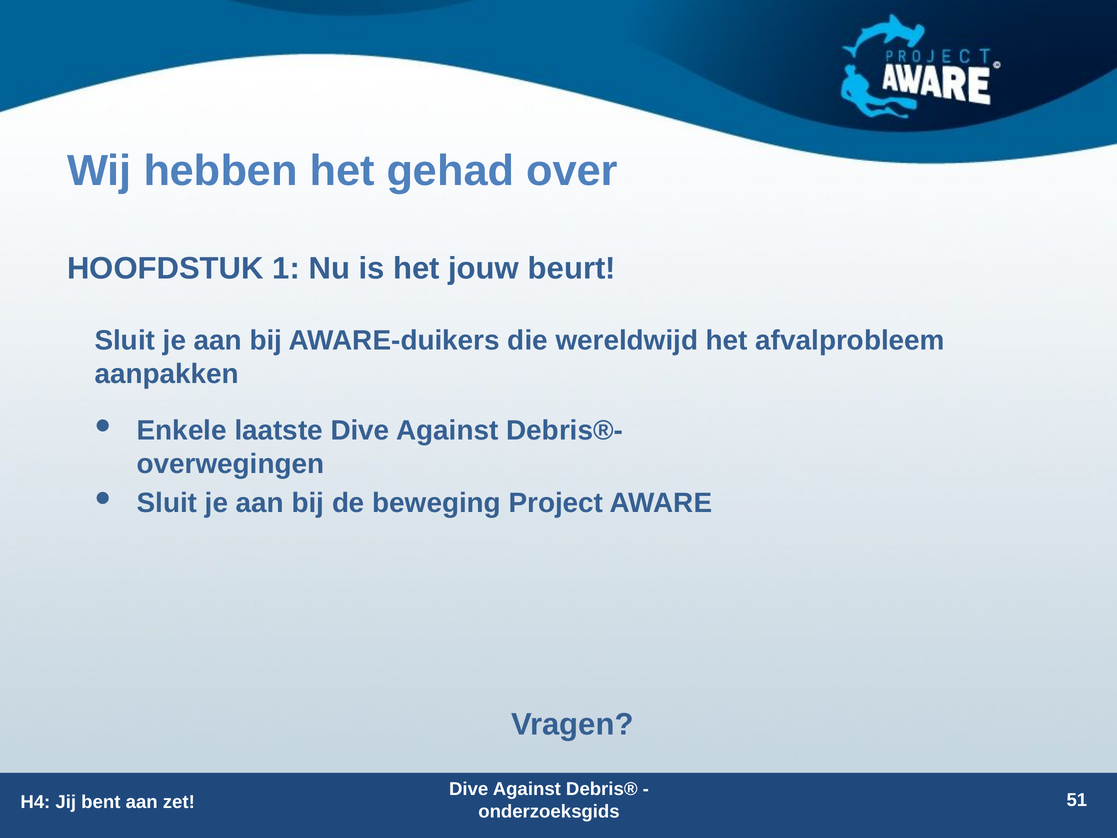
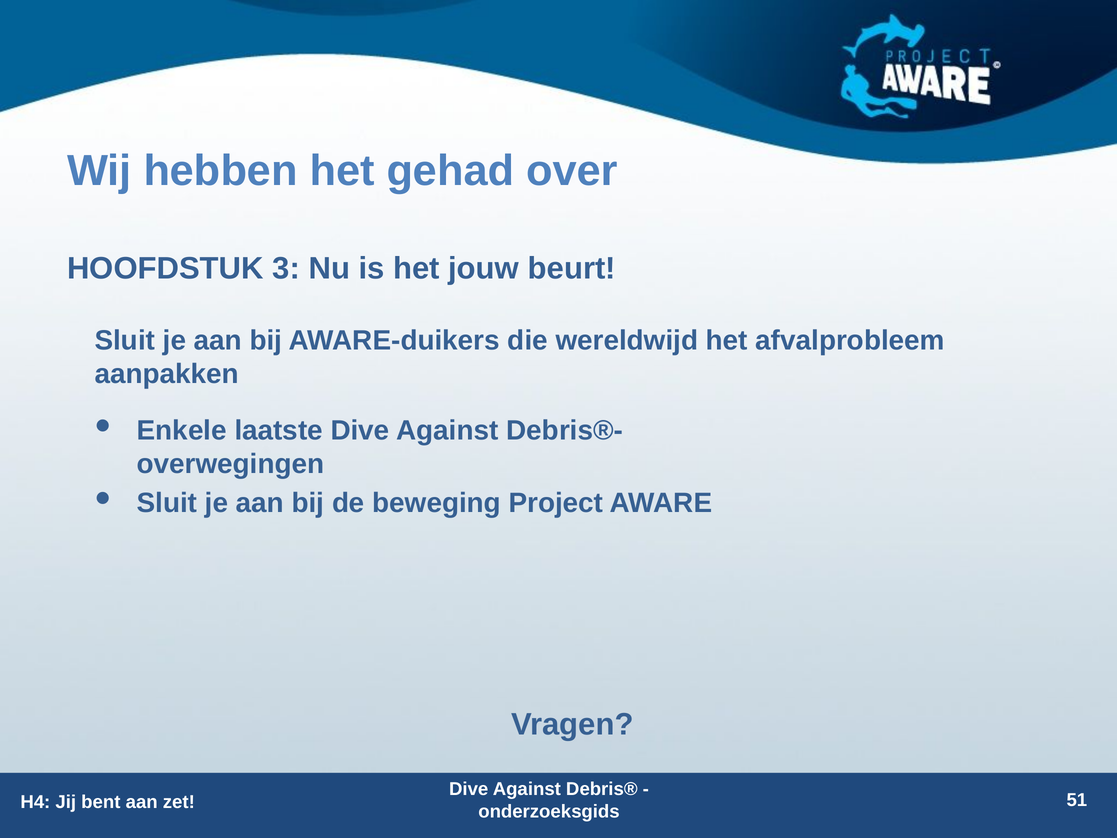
1: 1 -> 3 (286, 268)
